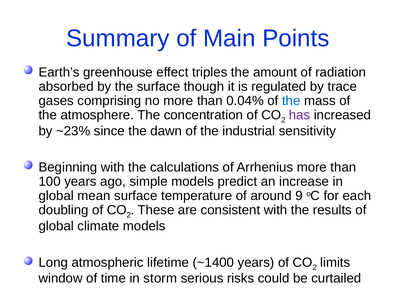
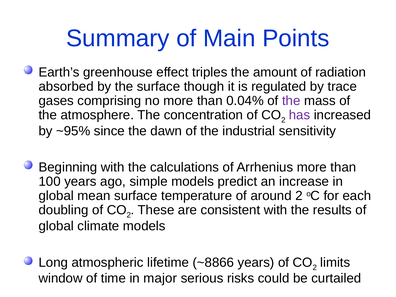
the colour: blue -> purple (291, 101)
~23%: ~23% -> ~95% (73, 131)
around 9: 9 -> 2 (299, 196)
~1400: ~1400 -> ~8866 (213, 262)
storm: storm -> major (160, 278)
